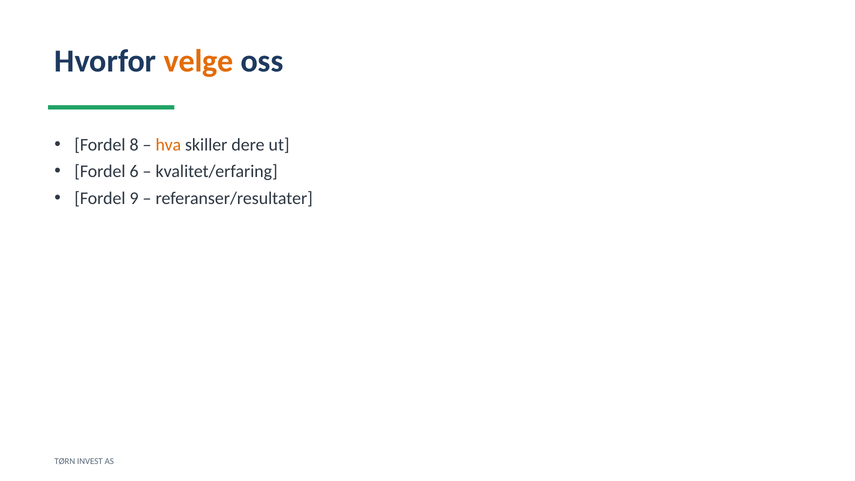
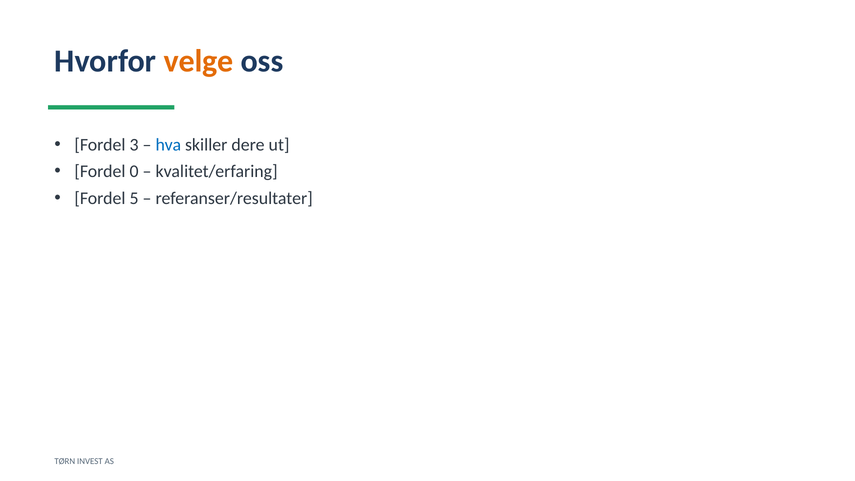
8: 8 -> 3 (134, 145)
hva colour: orange -> blue (168, 145)
6: 6 -> 0 (134, 172)
9: 9 -> 5 (134, 198)
